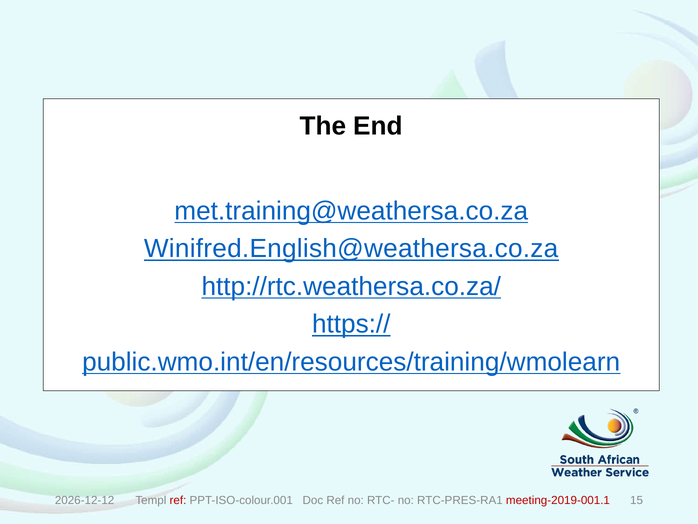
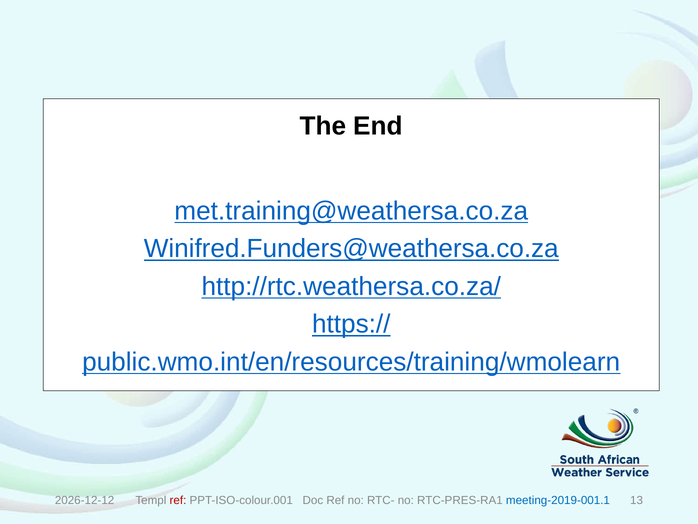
Winifred.English@weathersa.co.za: Winifred.English@weathersa.co.za -> Winifred.Funders@weathersa.co.za (351, 249)
meeting-2019-001.1 colour: red -> blue (558, 500)
15: 15 -> 13 (637, 500)
